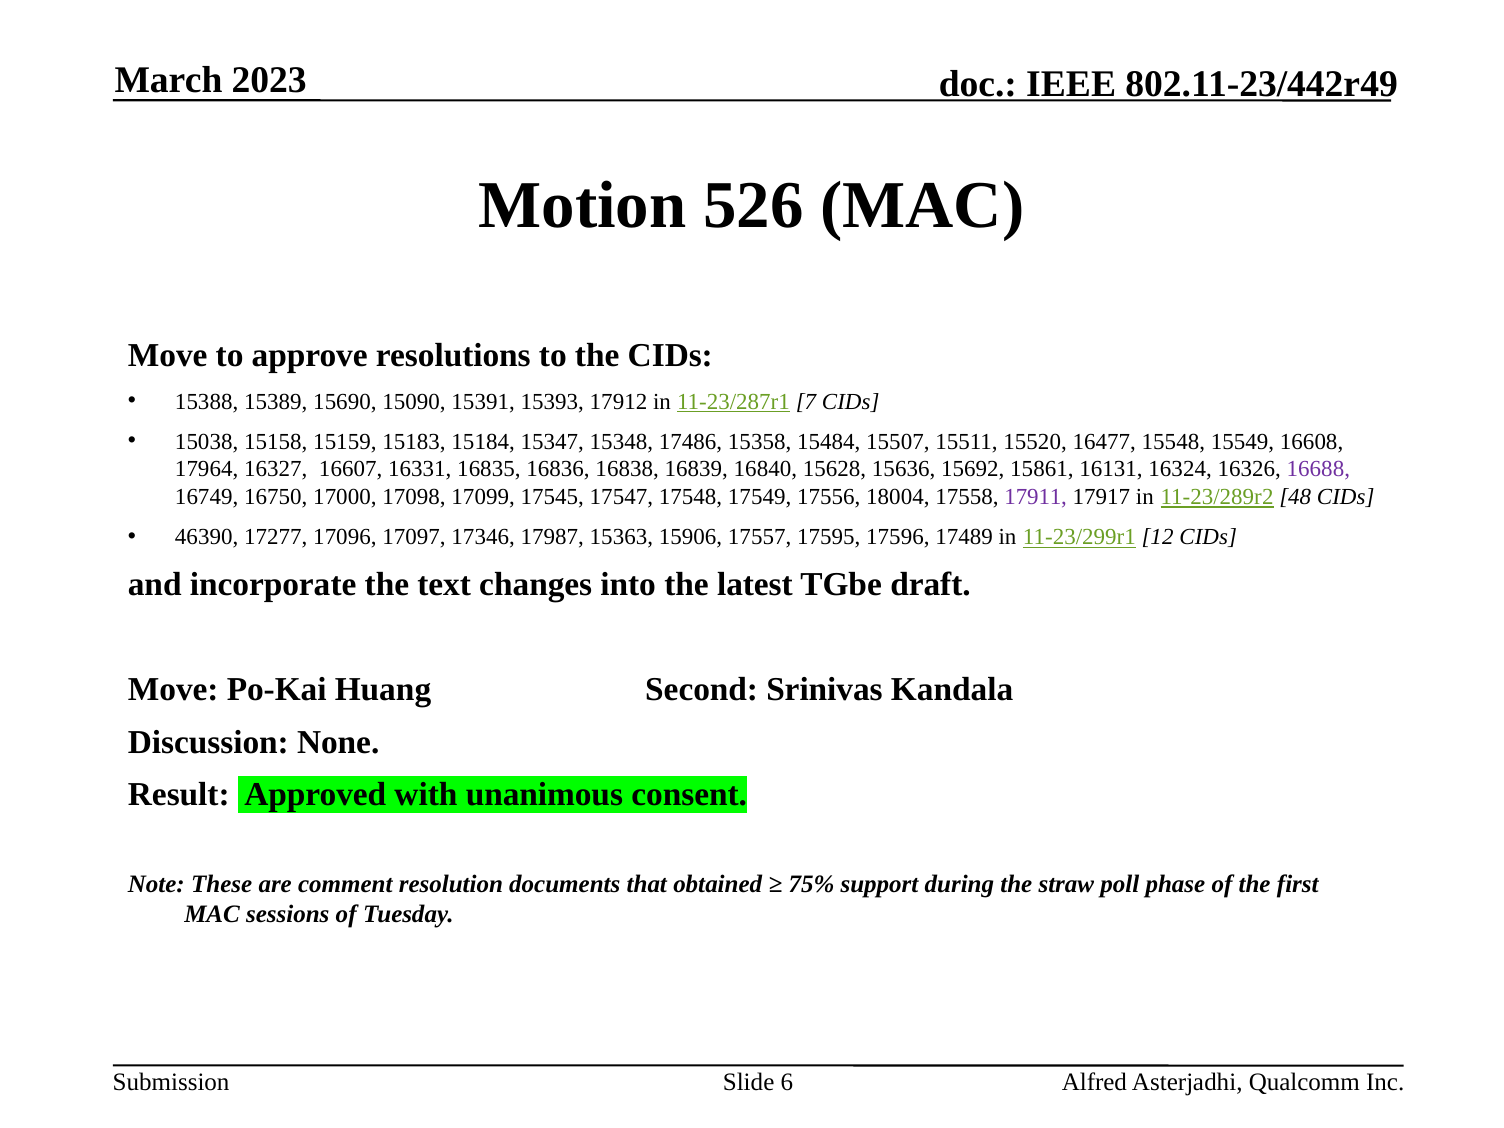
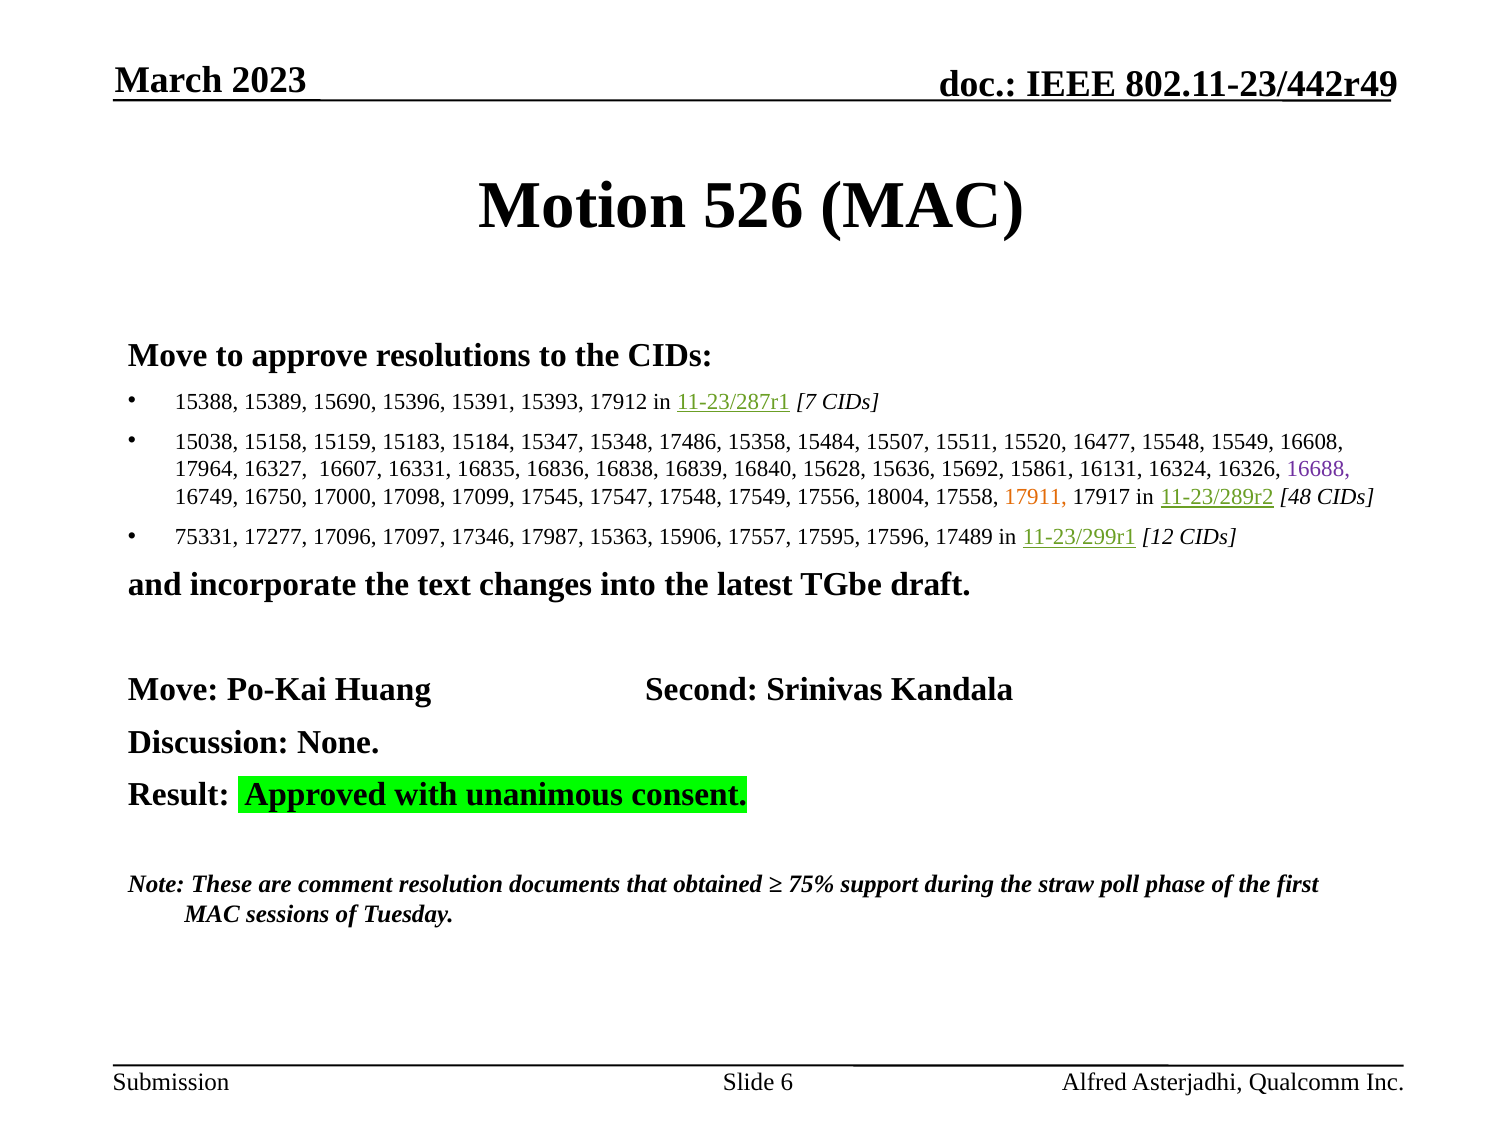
15090: 15090 -> 15396 (414, 401)
17911 colour: purple -> orange (1036, 497)
46390: 46390 -> 75331 (207, 537)
